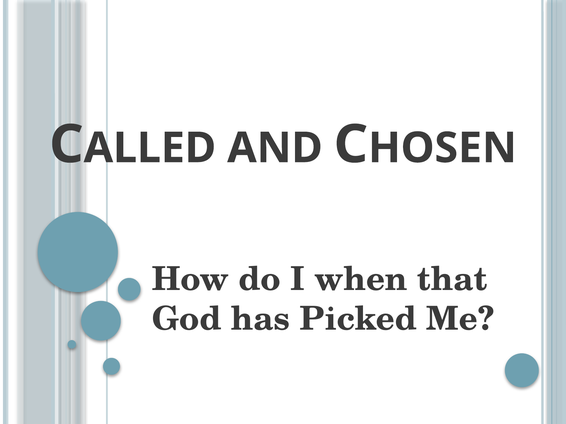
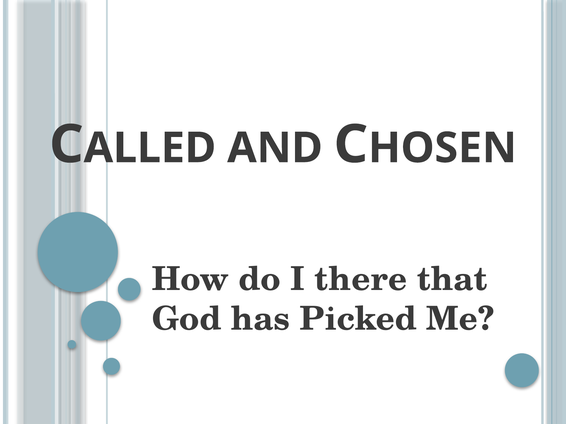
when: when -> there (361, 280)
